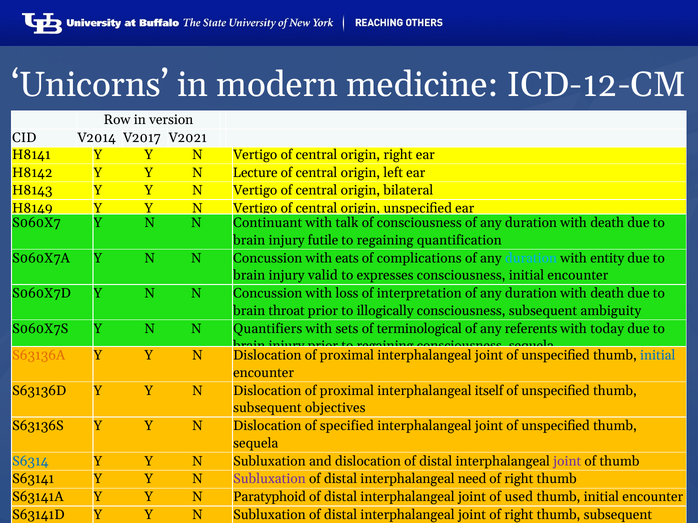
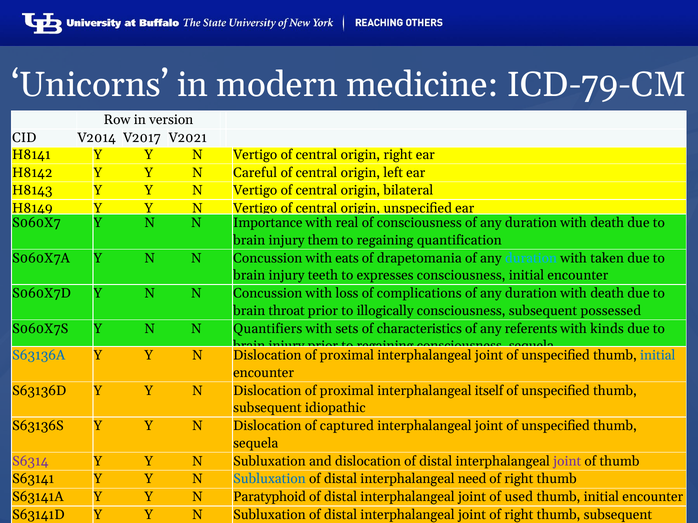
ICD-12-CM: ICD-12-CM -> ICD-79-CM (596, 85)
Lecture: Lecture -> Careful (255, 173)
Continuant: Continuant -> Importance (268, 223)
talk: talk -> real (347, 223)
futile: futile -> them (323, 240)
complications: complications -> drapetomania (419, 258)
entity: entity -> taken (607, 258)
valid: valid -> teeth (323, 276)
interpretation: interpretation -> complications (419, 294)
ambiguity: ambiguity -> possessed (611, 311)
terminological: terminological -> characteristics (419, 329)
today: today -> kinds (607, 329)
S63136A colour: orange -> blue (39, 356)
objectives: objectives -> idiopathic (335, 408)
specified: specified -> captured (347, 426)
S6314 colour: blue -> purple (30, 462)
Subluxation colour: purple -> blue (269, 479)
